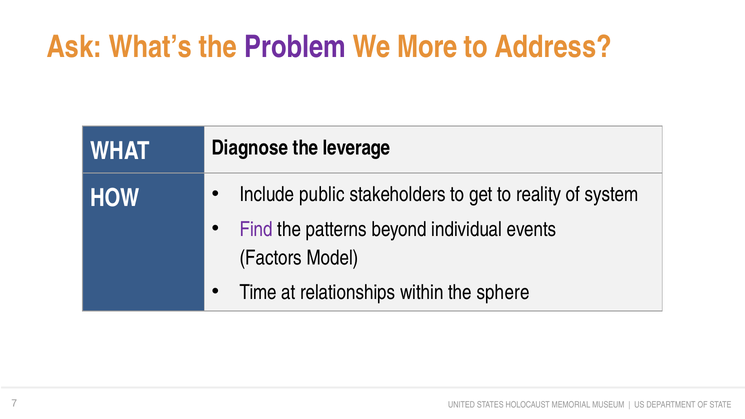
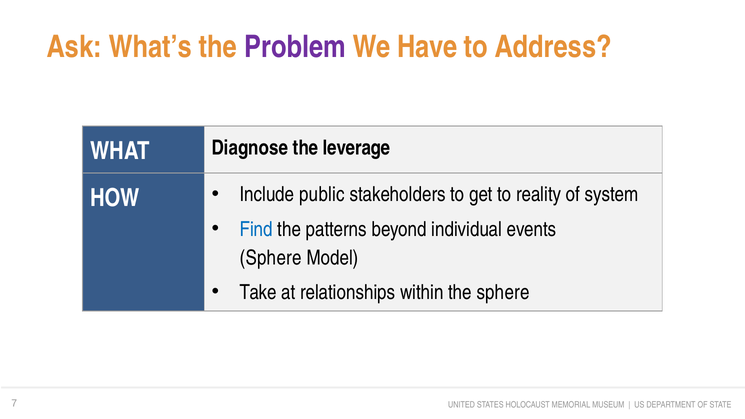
More: More -> Have (427, 47)
Find colour: purple -> blue (256, 229)
Factors: Factors -> Sphere (271, 258)
Time: Time -> Take (258, 292)
